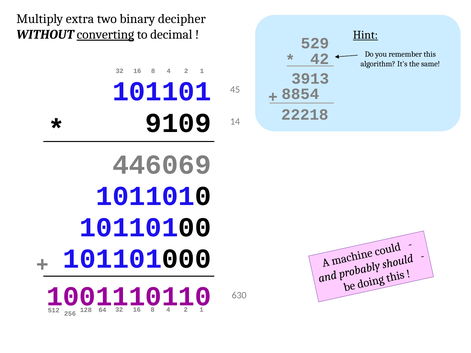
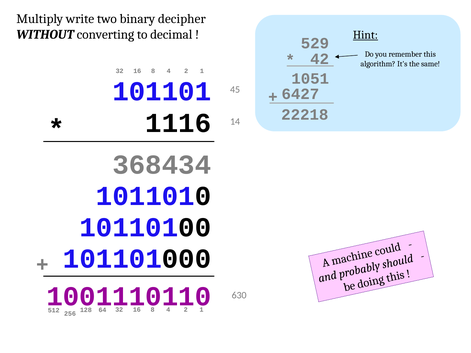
extra: extra -> write (80, 19)
converting underline: present -> none (105, 35)
3913: 3913 -> 1051 (310, 79)
8854: 8854 -> 6427 (300, 94)
9109: 9109 -> 1116 (178, 123)
446069: 446069 -> 368434 (162, 165)
